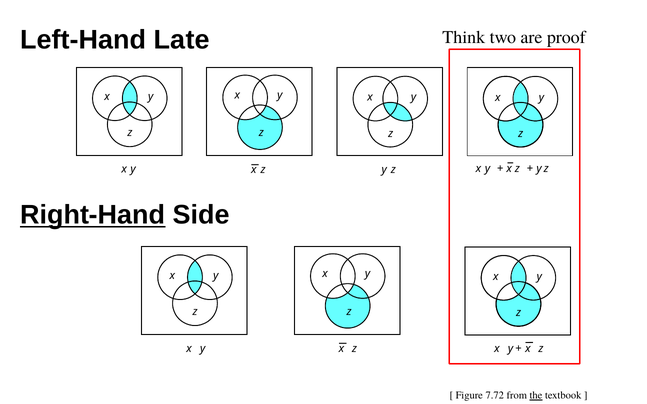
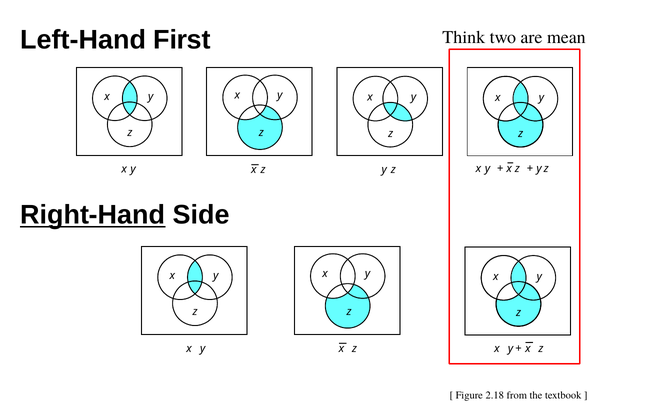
Late: Late -> First (182, 40)
proof: proof -> mean (566, 37)
7.72: 7.72 -> 2.18 (495, 396)
the underline: present -> none (536, 396)
